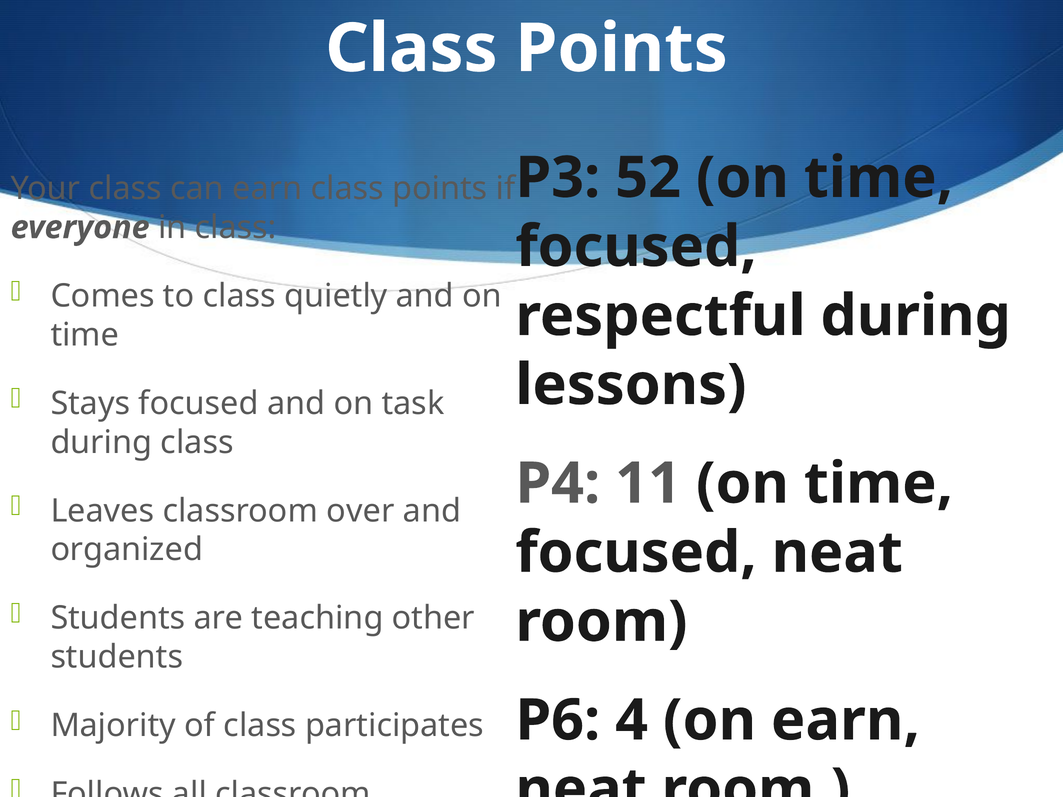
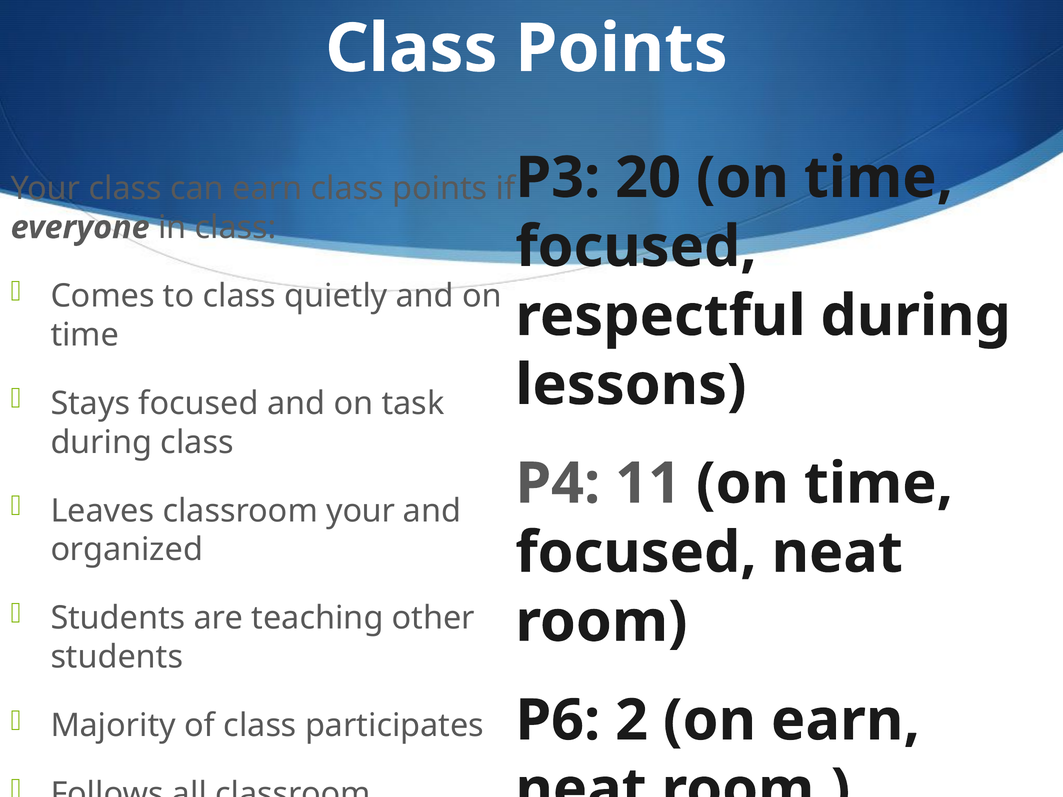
52: 52 -> 20 (648, 178)
classroom over: over -> your (361, 511)
4: 4 -> 2 (632, 721)
